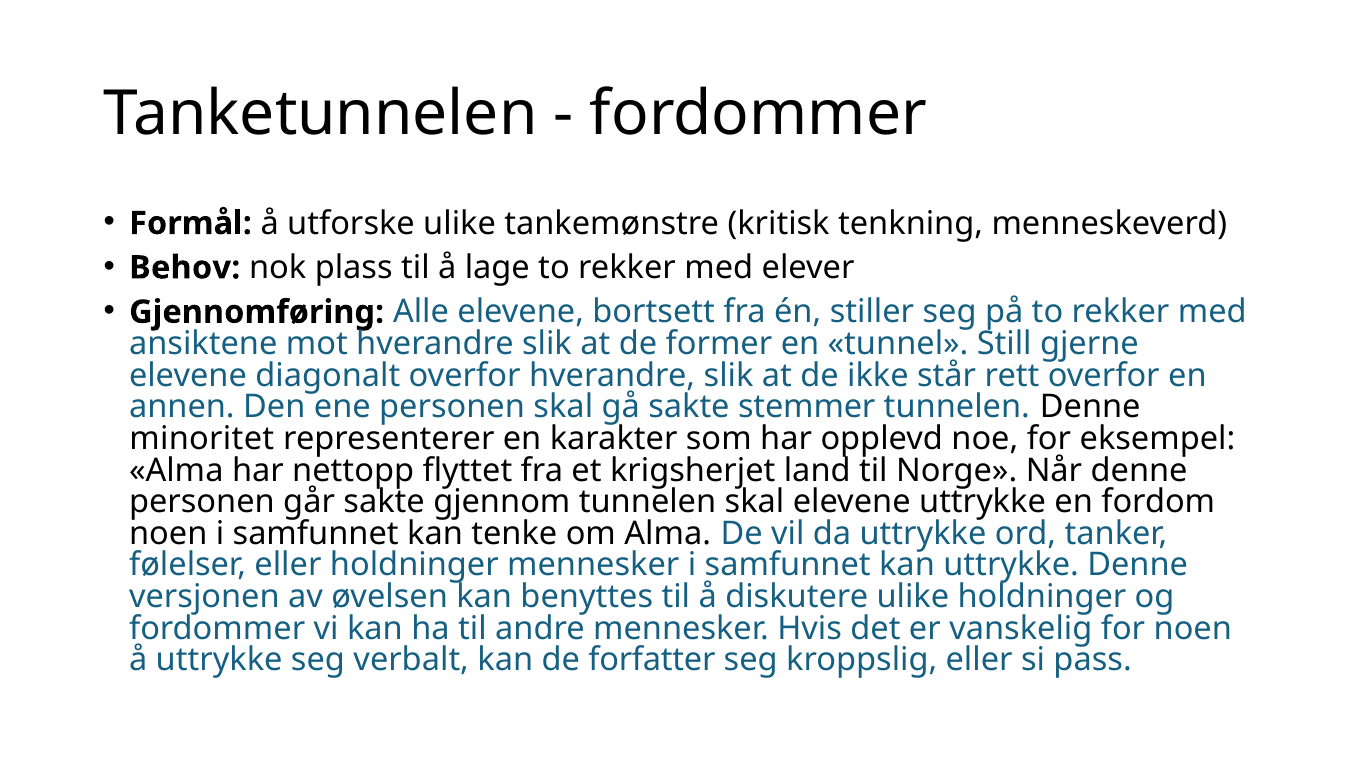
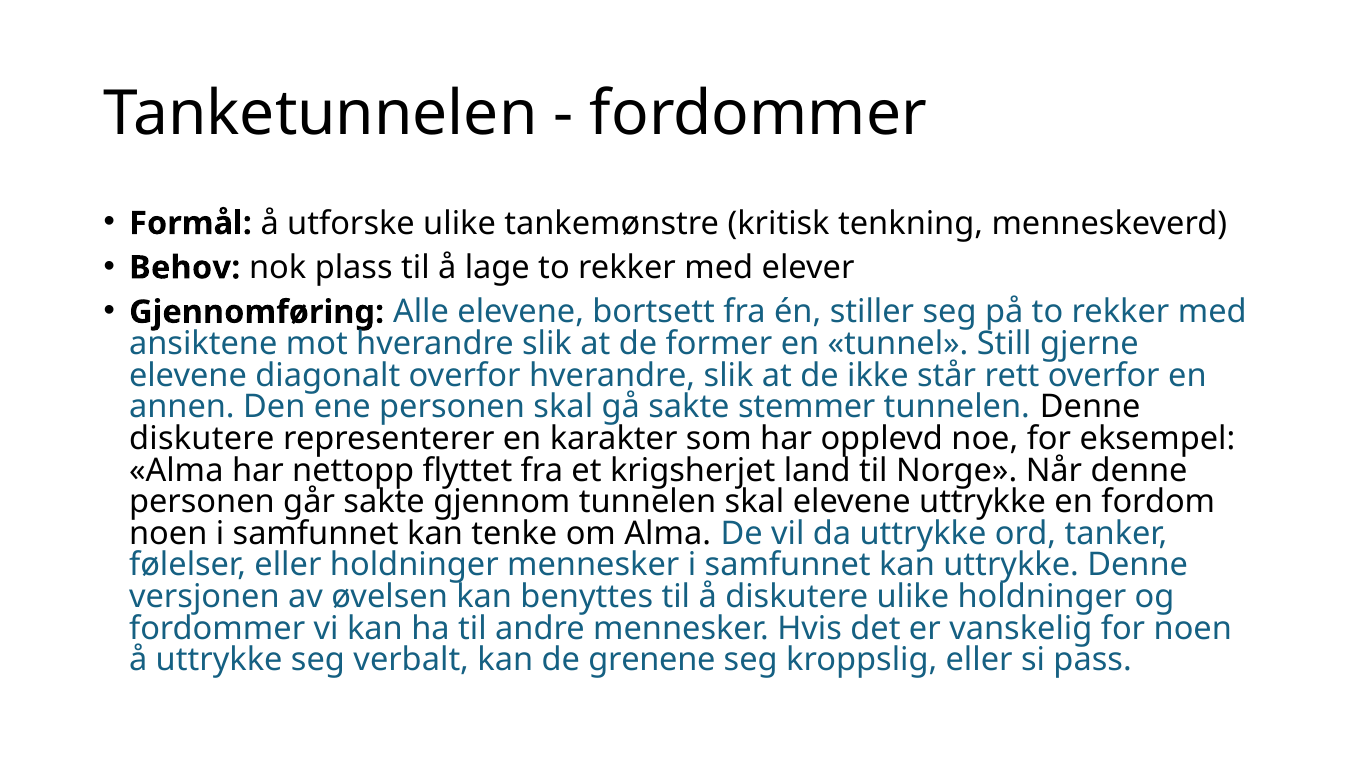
minoritet: minoritet -> diskutere (202, 438)
forfatter: forfatter -> grenene (652, 660)
